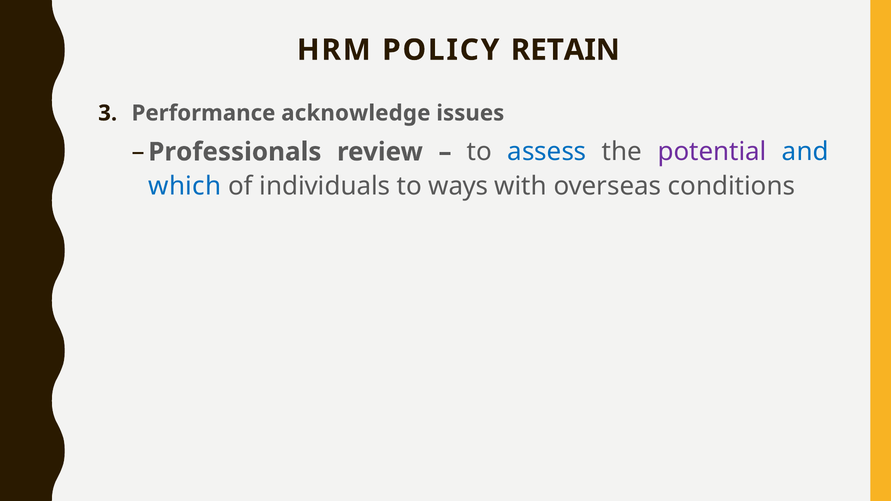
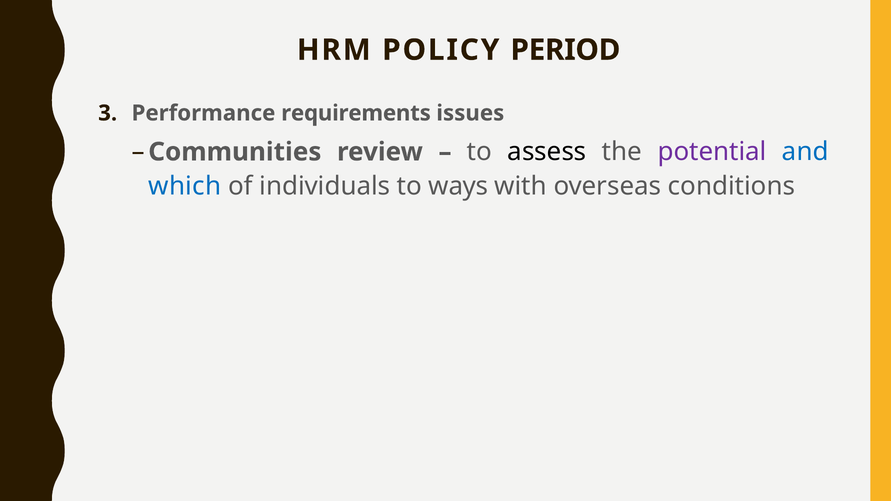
RETAIN: RETAIN -> PERIOD (565, 50)
acknowledge: acknowledge -> requirements (356, 113)
Professionals: Professionals -> Communities (235, 152)
assess colour: blue -> black (547, 152)
